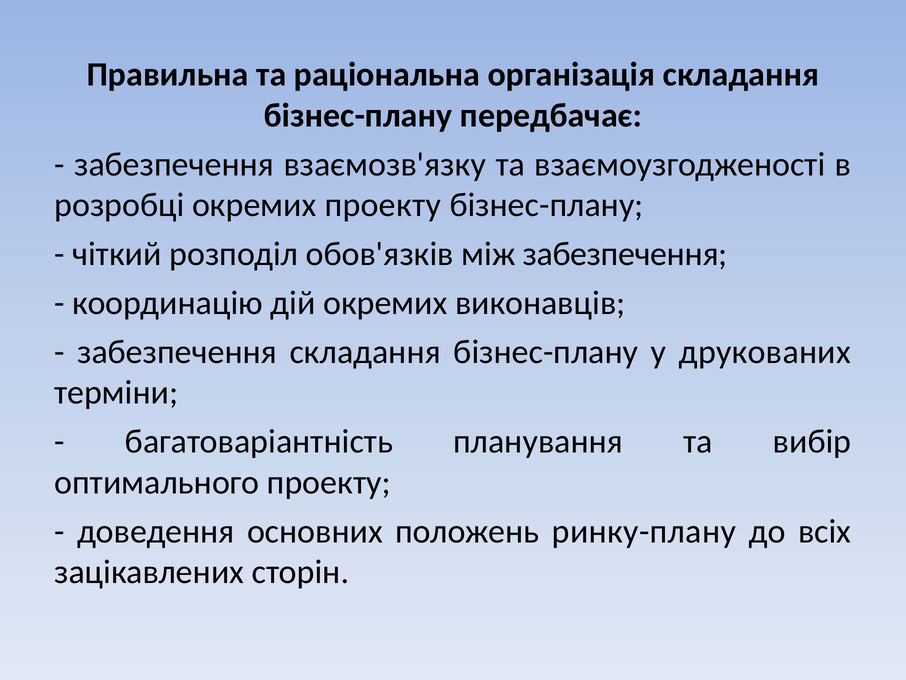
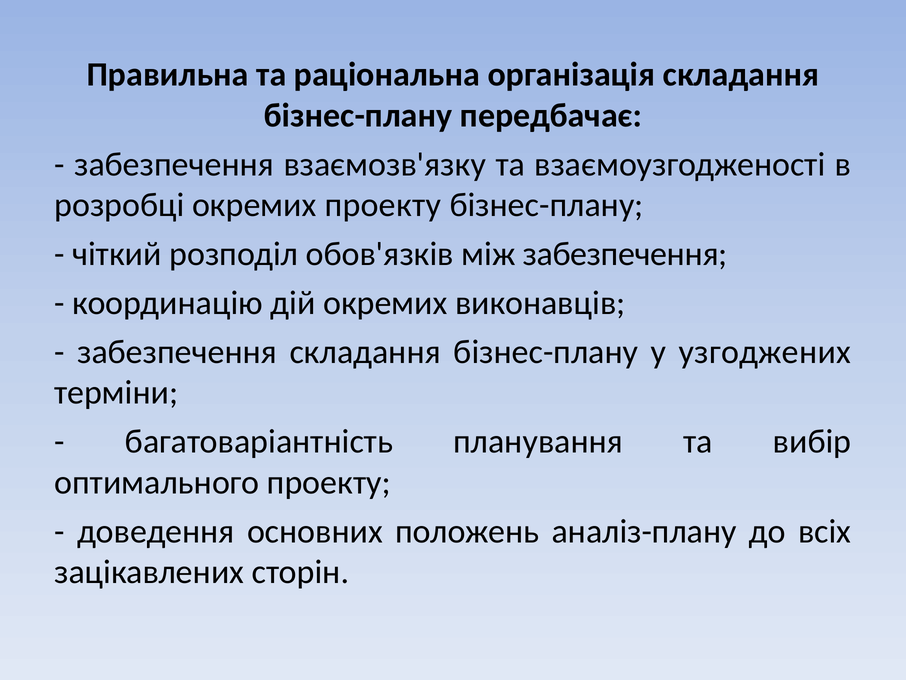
друкованих: друкованих -> узгоджених (765, 352)
ринку-плану: ринку-плану -> аналіз-плану (644, 531)
